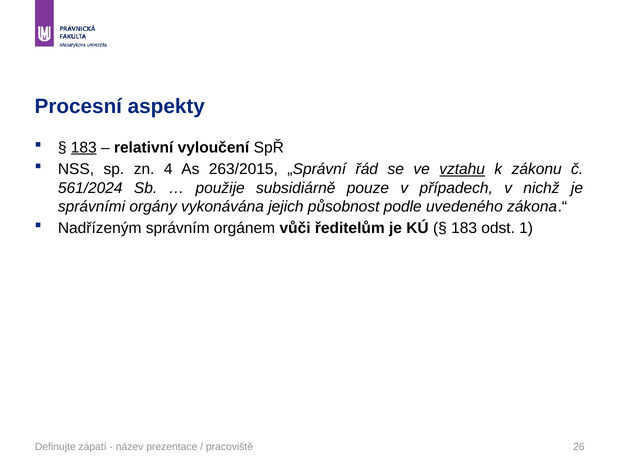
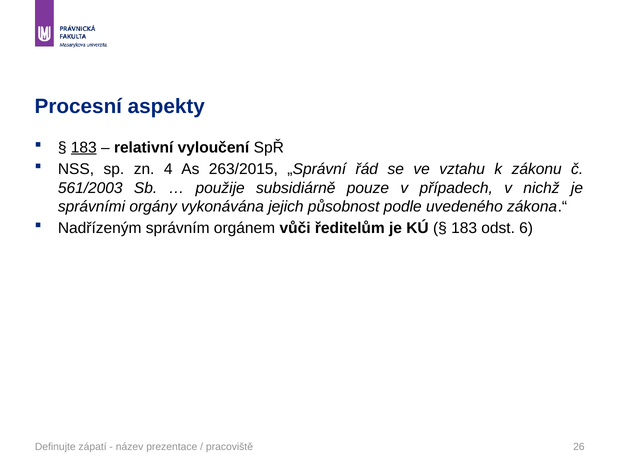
vztahu underline: present -> none (462, 169)
561/2024: 561/2024 -> 561/2003 (90, 188)
1: 1 -> 6 (526, 228)
